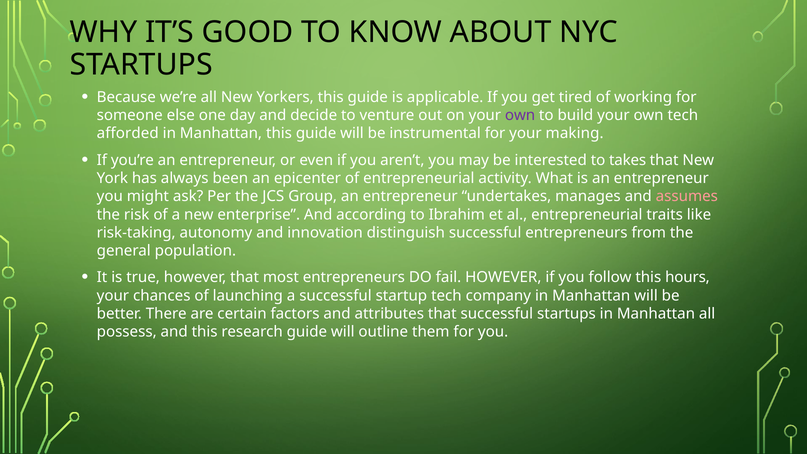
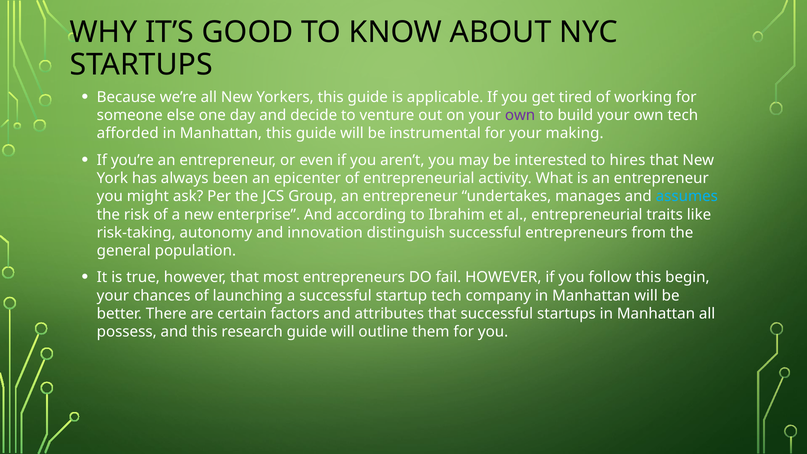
takes: takes -> hires (627, 160)
assumes colour: pink -> light blue (687, 196)
hours: hours -> begin (687, 277)
